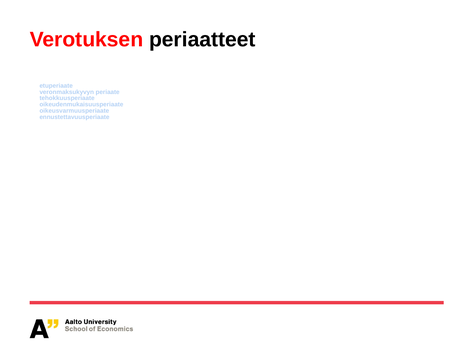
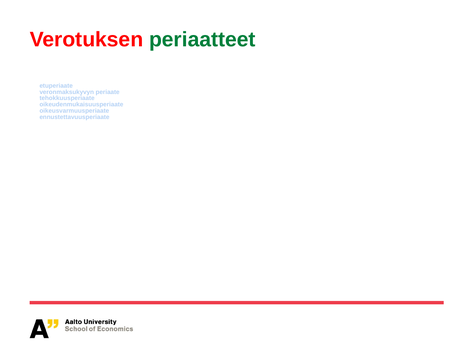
periaatteet colour: black -> green (202, 39)
